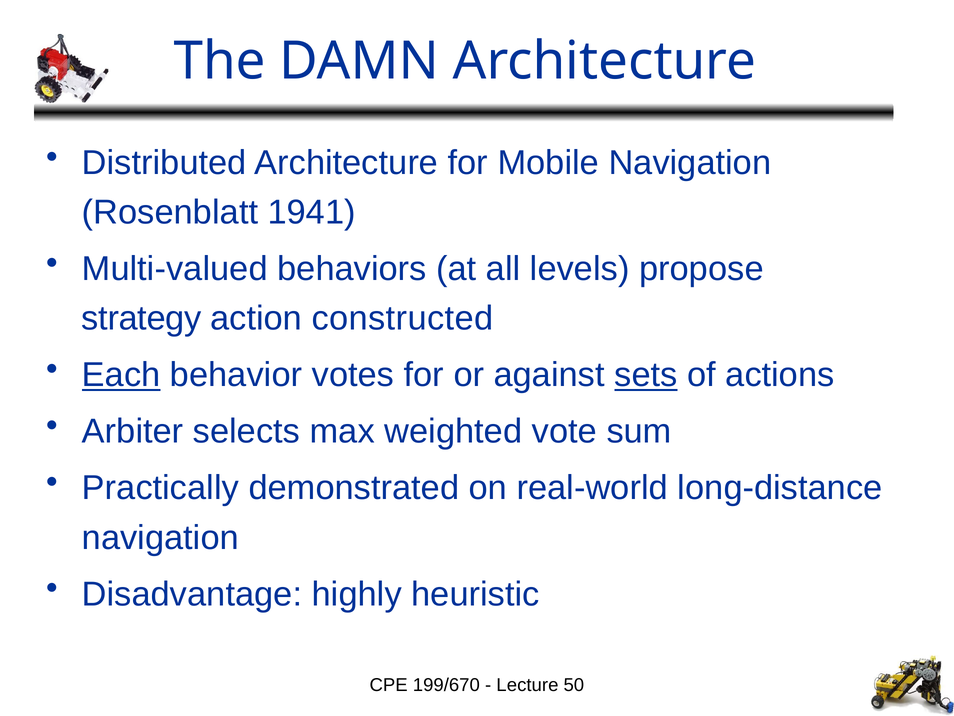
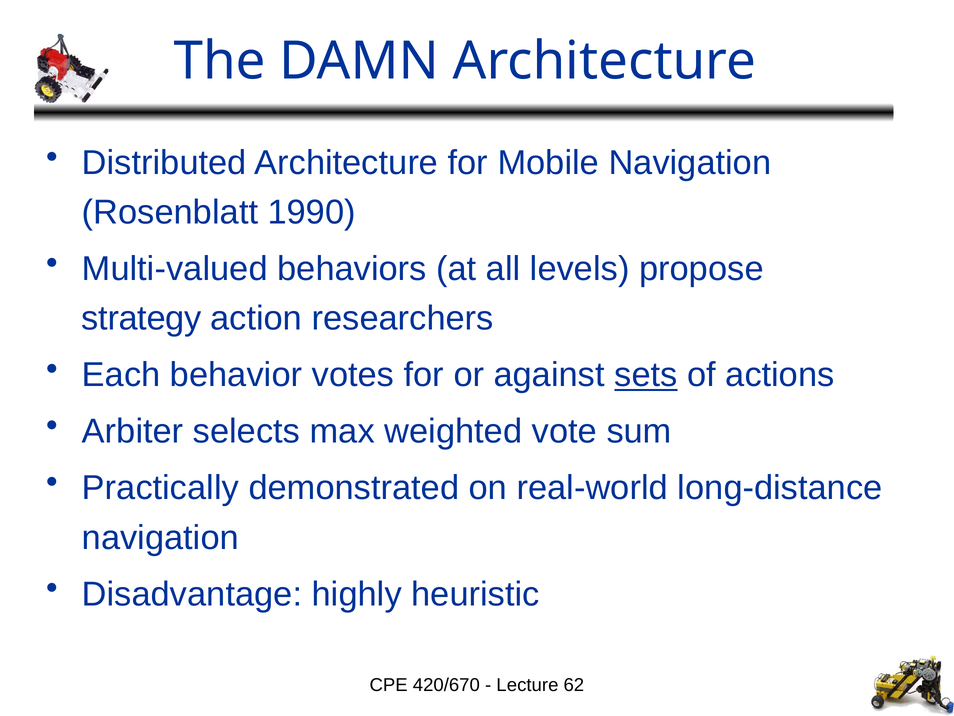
1941: 1941 -> 1990 (312, 212)
constructed: constructed -> researchers (403, 318)
Each underline: present -> none (121, 375)
199/670: 199/670 -> 420/670 (446, 685)
50: 50 -> 62 (574, 685)
